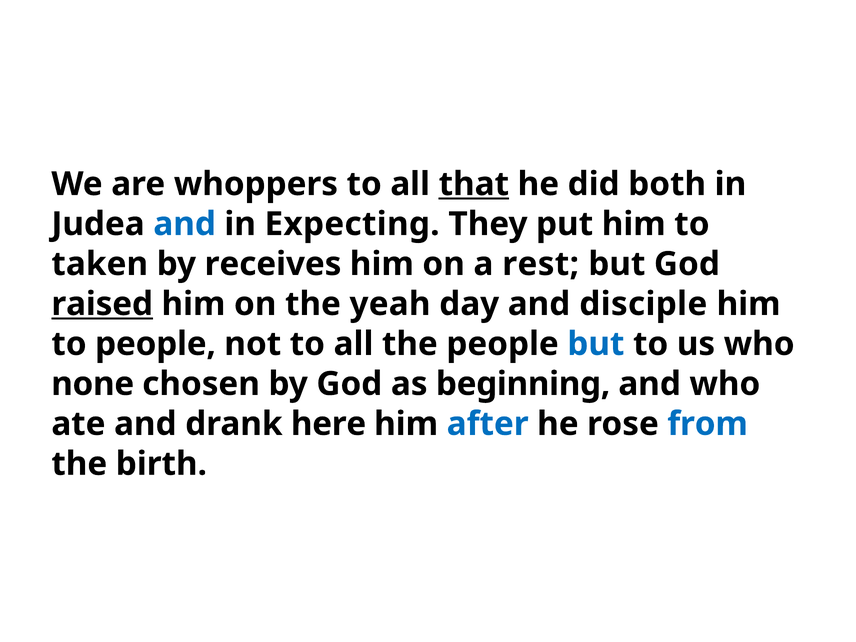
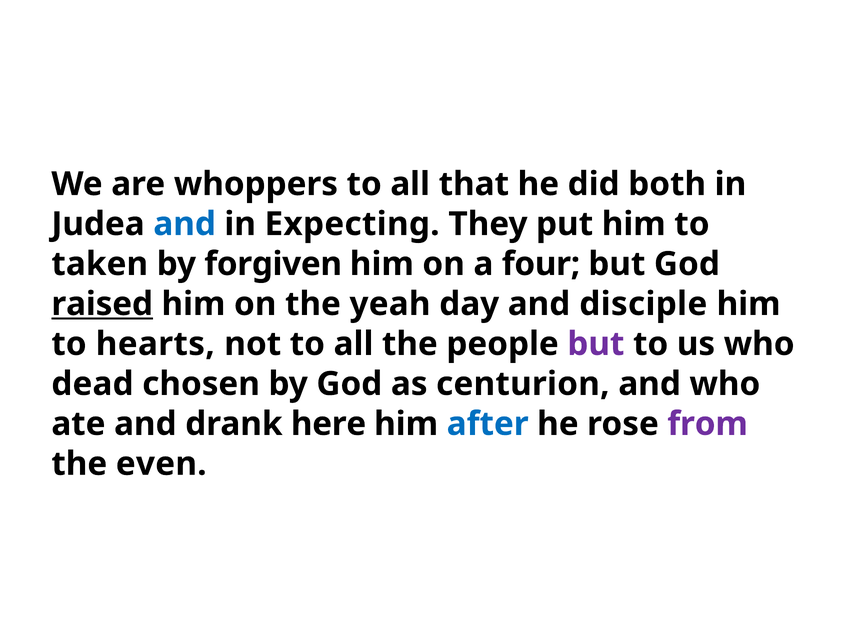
that underline: present -> none (474, 184)
receives: receives -> forgiven (273, 264)
rest: rest -> four (541, 264)
to people: people -> hearts (155, 344)
but colour: blue -> purple (596, 344)
none: none -> dead (92, 384)
beginning: beginning -> centurion (523, 384)
from colour: blue -> purple (708, 424)
birth: birth -> even (161, 464)
